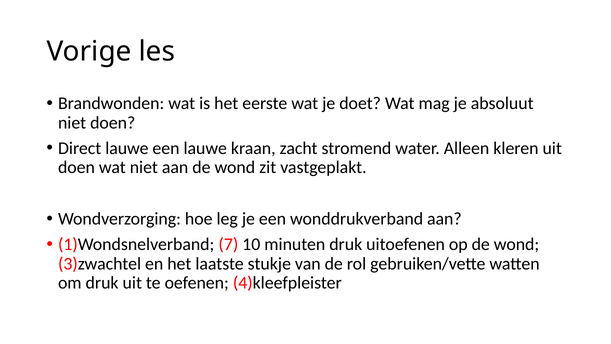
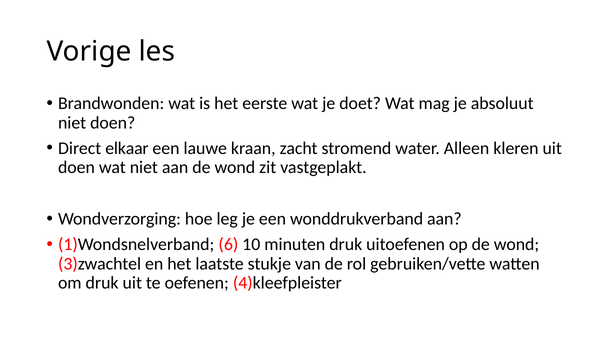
Direct lauwe: lauwe -> elkaar (127, 148)
7: 7 -> 6 (228, 244)
